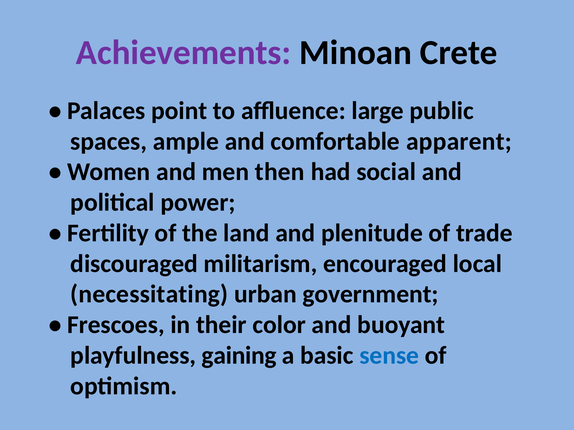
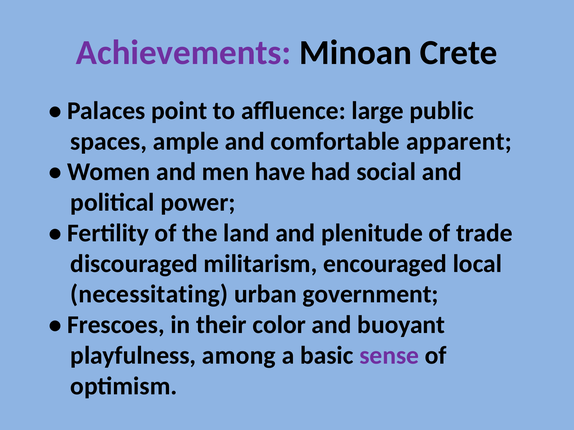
then: then -> have (280, 172)
gaining: gaining -> among (239, 356)
sense colour: blue -> purple (389, 356)
